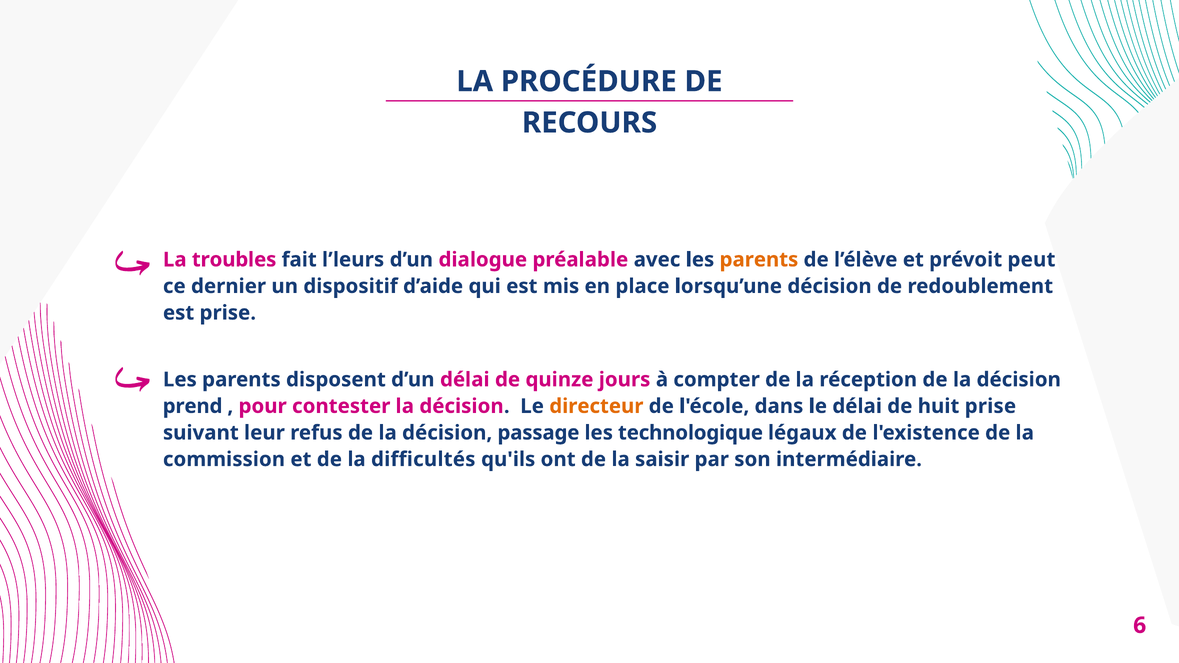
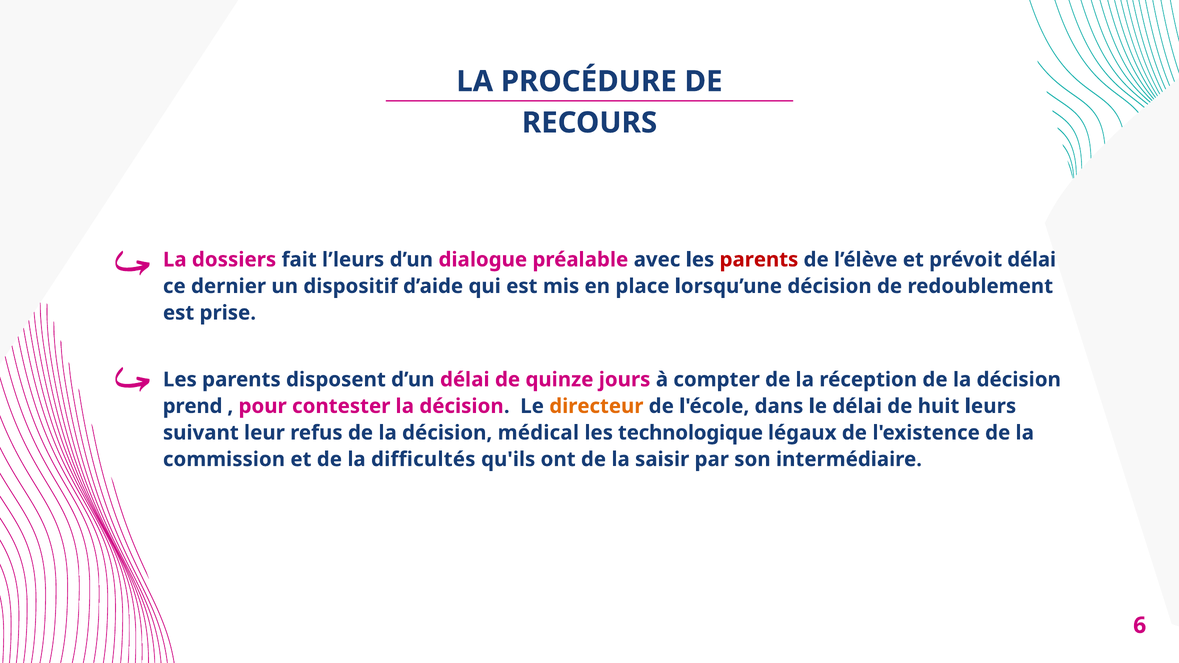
troubles: troubles -> dossiers (234, 260)
parents colour: orange -> red (759, 260)
prévoit peut: peut -> délai (1032, 260)
huit prise: prise -> leurs (990, 406)
passage: passage -> médical (538, 433)
